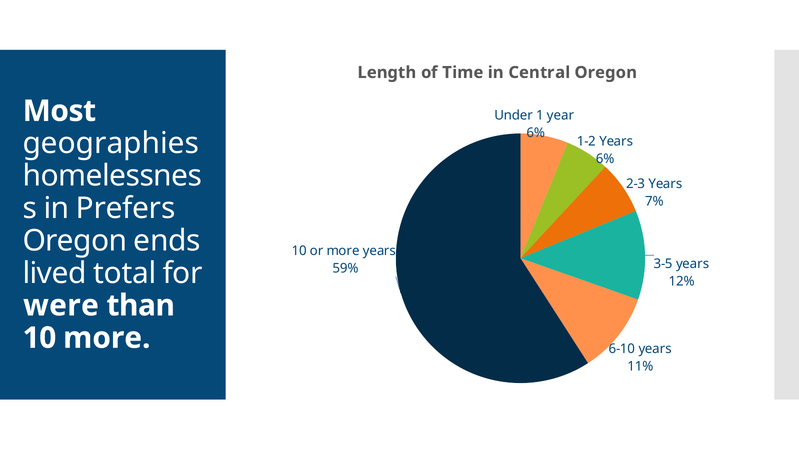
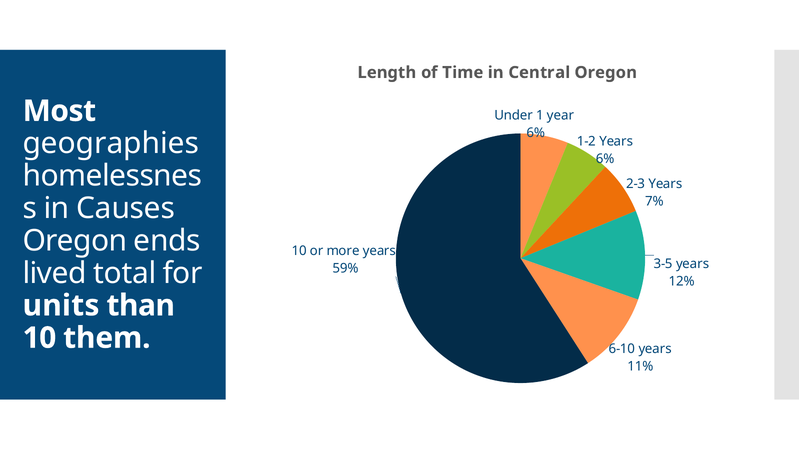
Prefers: Prefers -> Causes (126, 208)
were: were -> units (61, 305)
10 more: more -> them (107, 338)
